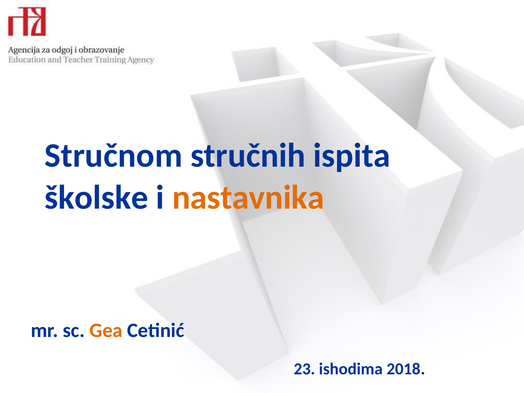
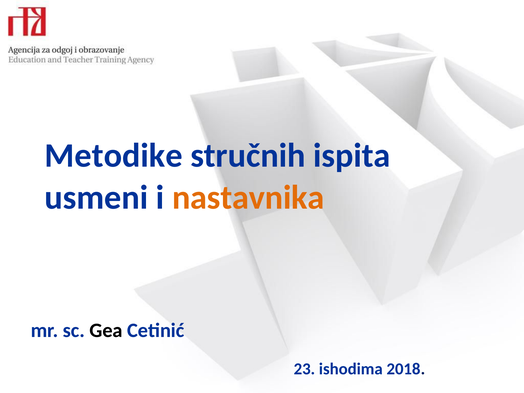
Stručnom: Stručnom -> Metodike (114, 156)
školske: školske -> usmeni (96, 197)
Gea colour: orange -> black (106, 330)
